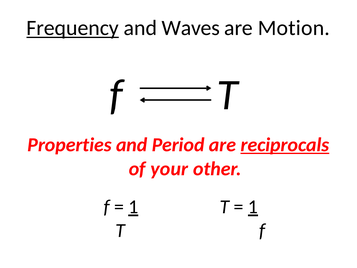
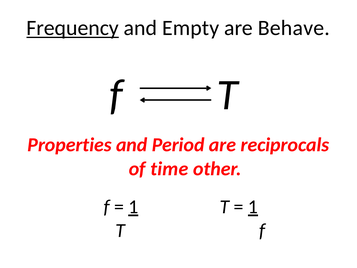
Waves: Waves -> Empty (191, 28)
Motion: Motion -> Behave (294, 28)
reciprocals underline: present -> none (285, 145)
your: your -> time (169, 169)
